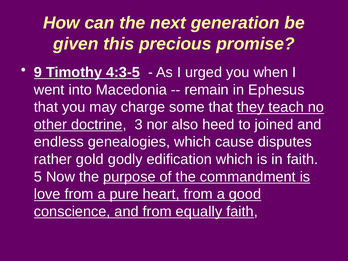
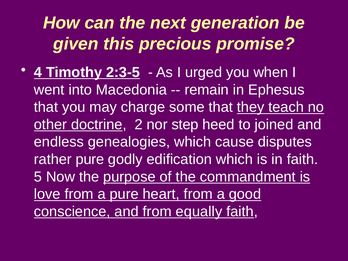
9: 9 -> 4 (38, 72)
4:3-5: 4:3-5 -> 2:3-5 (123, 72)
3: 3 -> 2 (139, 125)
also: also -> step (185, 125)
rather gold: gold -> pure (90, 159)
